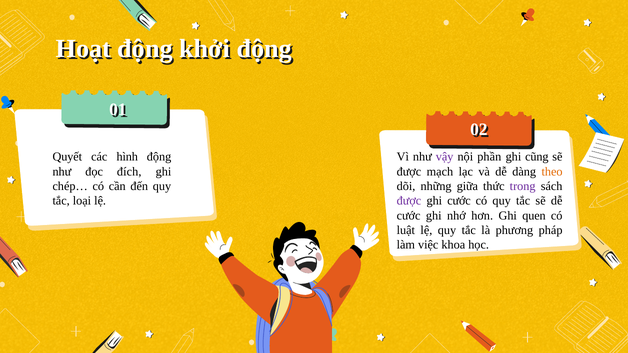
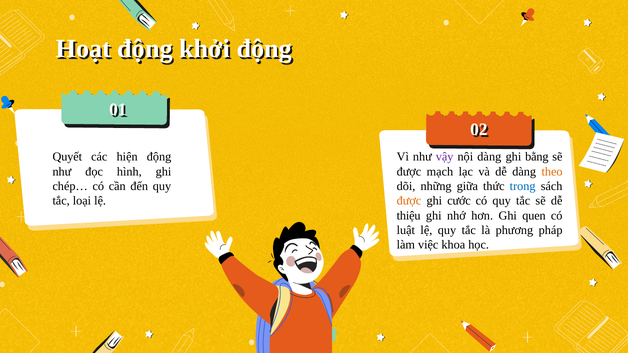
hình: hình -> hiện (127, 157)
nội phần: phần -> dàng (489, 157)
cũng: cũng -> bằng (537, 157)
đích: đích -> hình (129, 172)
trong colour: purple -> blue (523, 186)
được colour: purple -> orange (409, 201)
cước: cước -> thiệu (409, 216)
